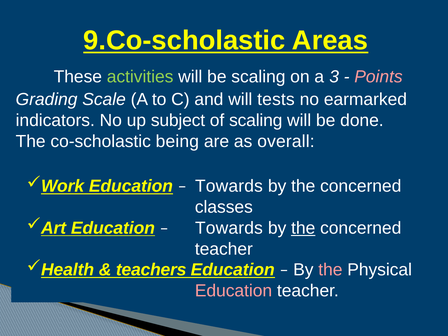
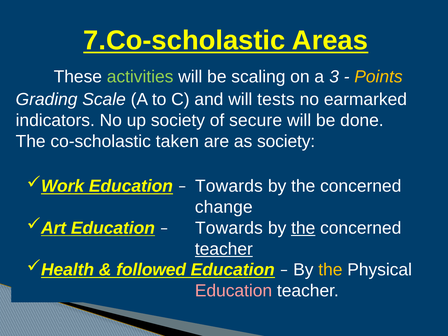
9.Co-scholastic: 9.Co-scholastic -> 7.Co-scholastic (184, 41)
Points colour: pink -> yellow (378, 77)
up subject: subject -> society (178, 120)
of scaling: scaling -> secure (256, 120)
being: being -> taken (177, 141)
as overall: overall -> society (286, 141)
classes: classes -> change (224, 207)
teacher underline: none -> present (224, 249)
teachers: teachers -> followed (151, 270)
the colour: pink -> yellow (330, 270)
